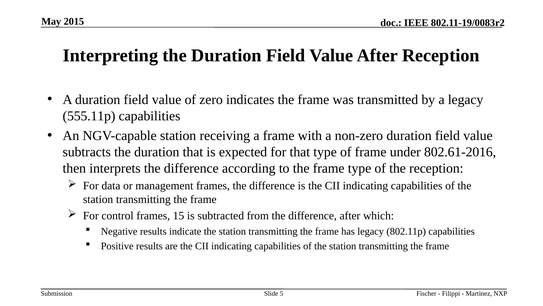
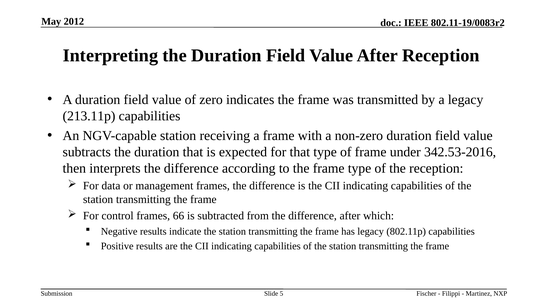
2015: 2015 -> 2012 (74, 22)
555.11p: 555.11p -> 213.11p (89, 116)
802.61-2016: 802.61-2016 -> 342.53-2016 (460, 152)
15: 15 -> 66 (179, 216)
